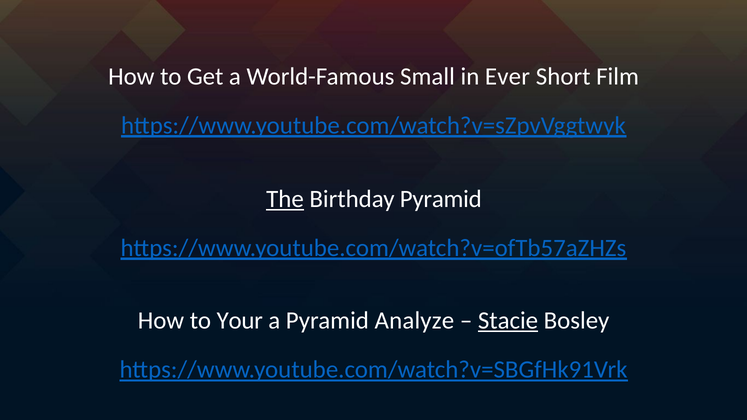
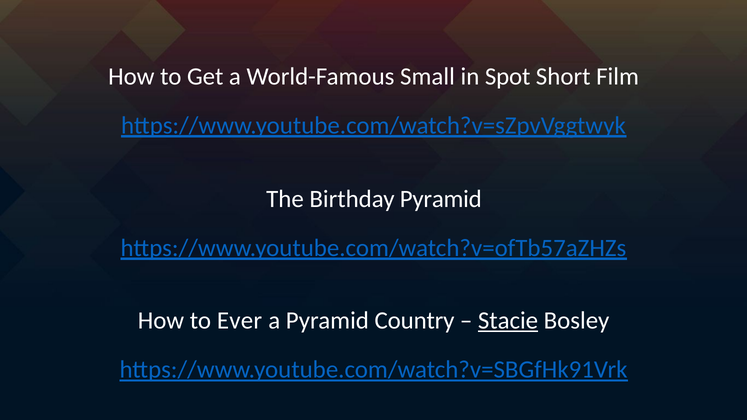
Ever: Ever -> Spot (508, 76)
The underline: present -> none (285, 199)
Your: Your -> Ever (240, 321)
Analyze: Analyze -> Country (415, 321)
